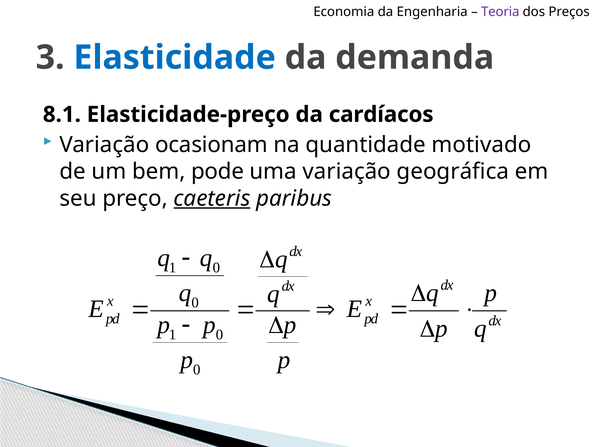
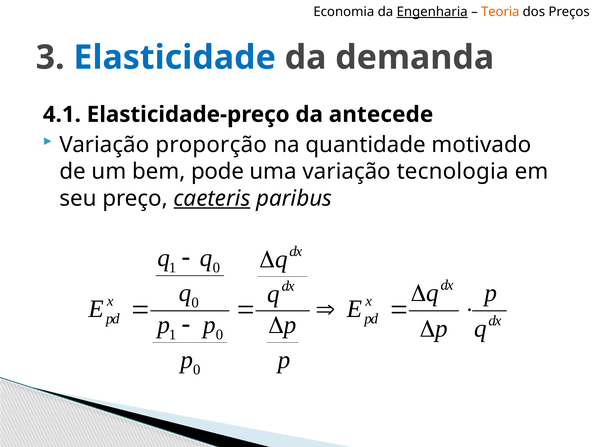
Engenharia underline: none -> present (432, 12)
Teoria colour: purple -> orange (500, 12)
8.1: 8.1 -> 4.1 (62, 114)
cardíacos: cardíacos -> antecede (381, 114)
ocasionam: ocasionam -> proporção (211, 145)
geográfica: geográfica -> tecnologia (453, 171)
